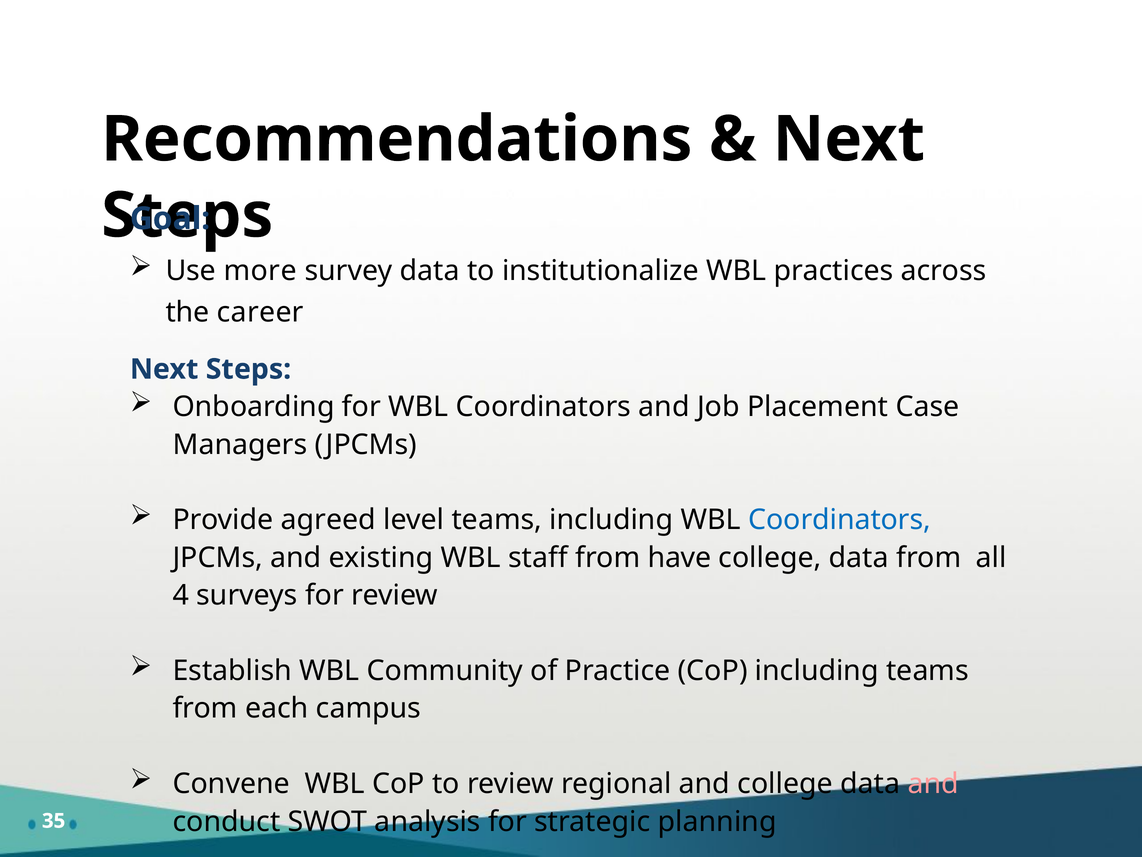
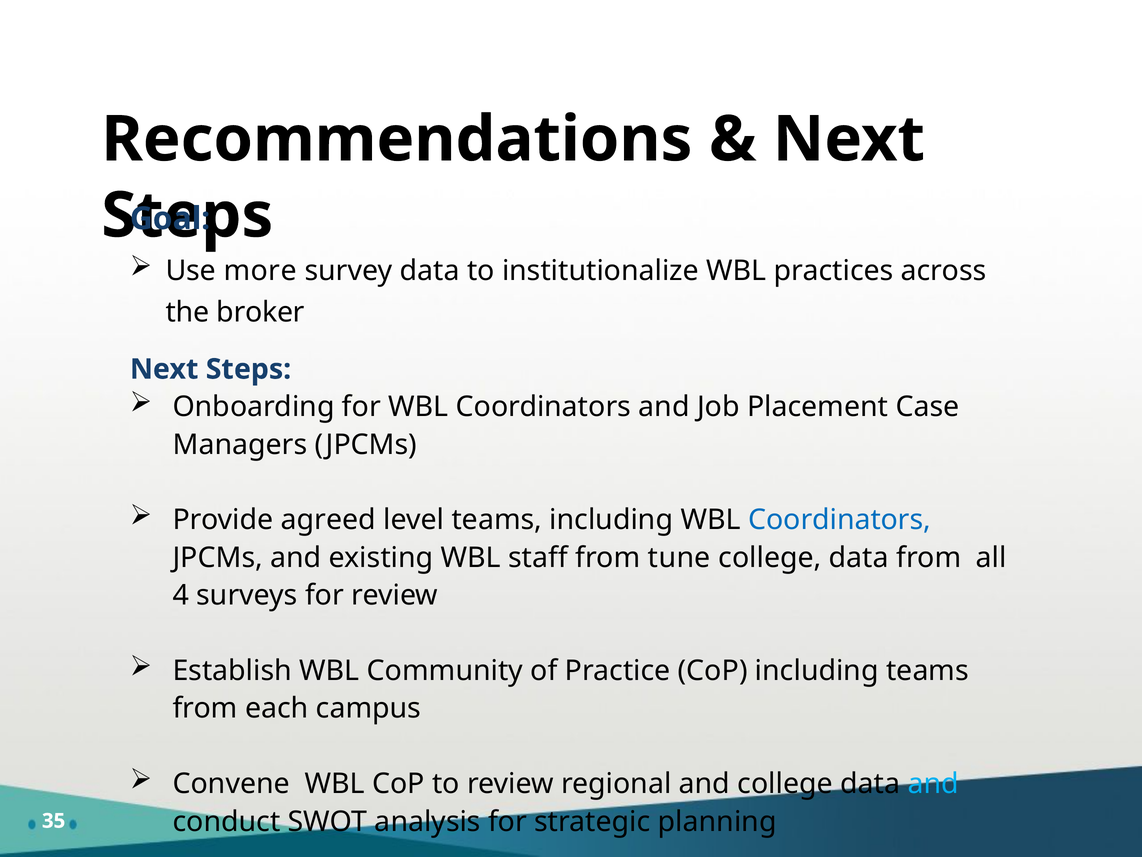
career: career -> broker (261, 312)
have: have -> tune (679, 557)
and colour: pink -> light blue (933, 783)
